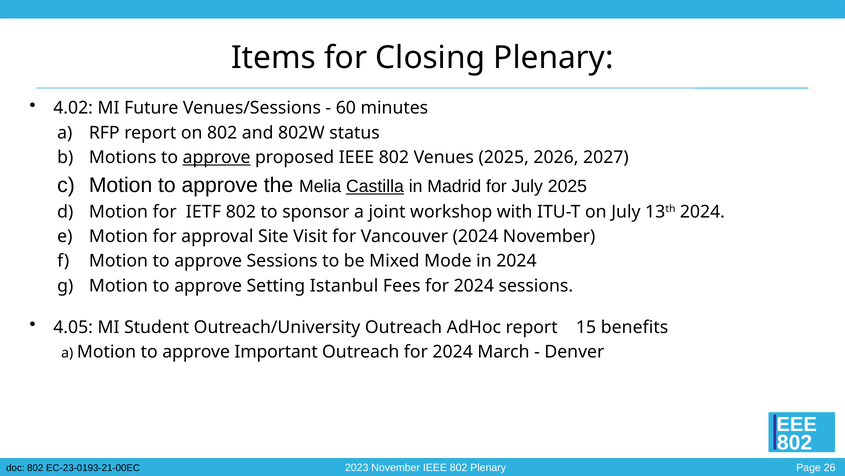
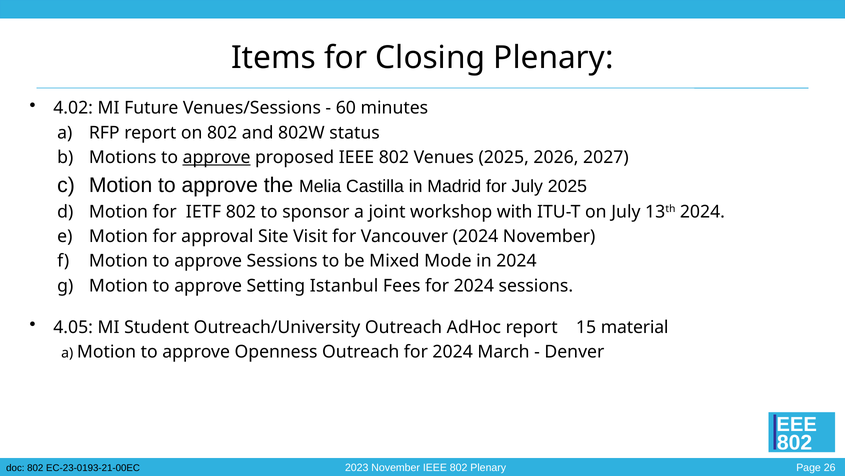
Castilla underline: present -> none (375, 186)
benefits: benefits -> material (635, 327)
Important: Important -> Openness (276, 352)
